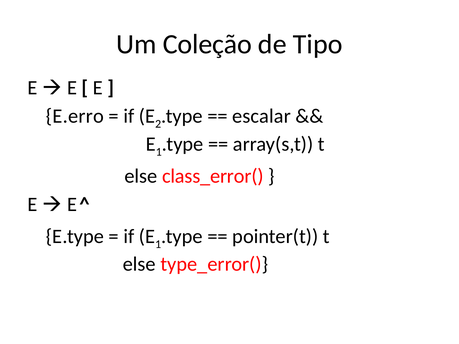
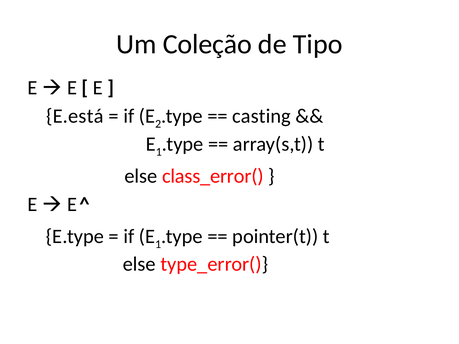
E.erro: E.erro -> E.está (75, 116)
escalar: escalar -> casting (262, 116)
